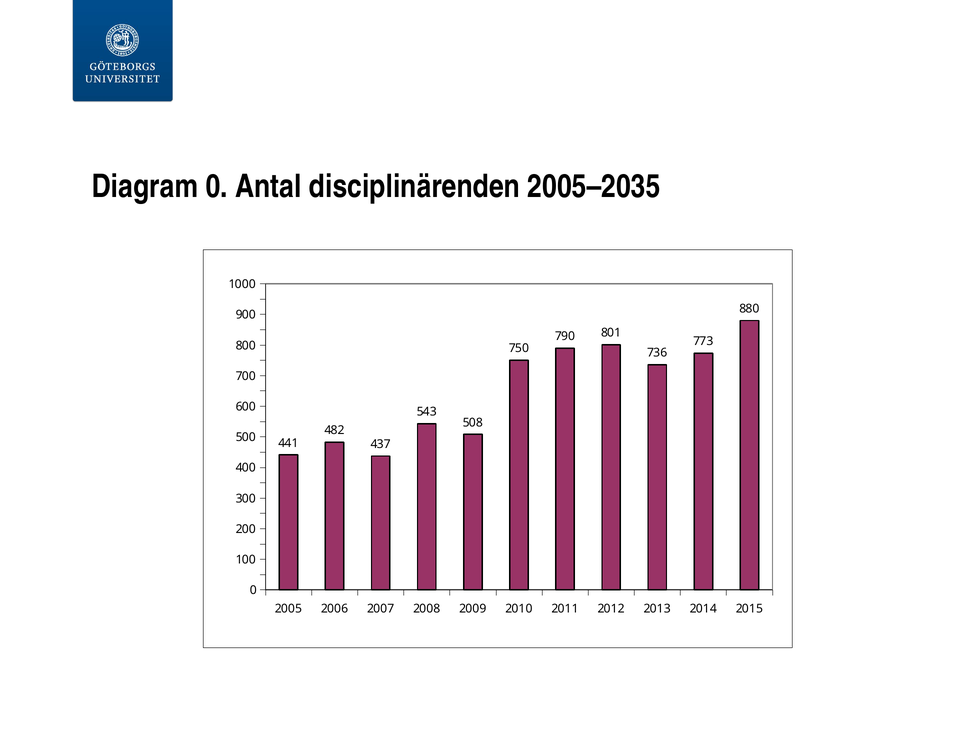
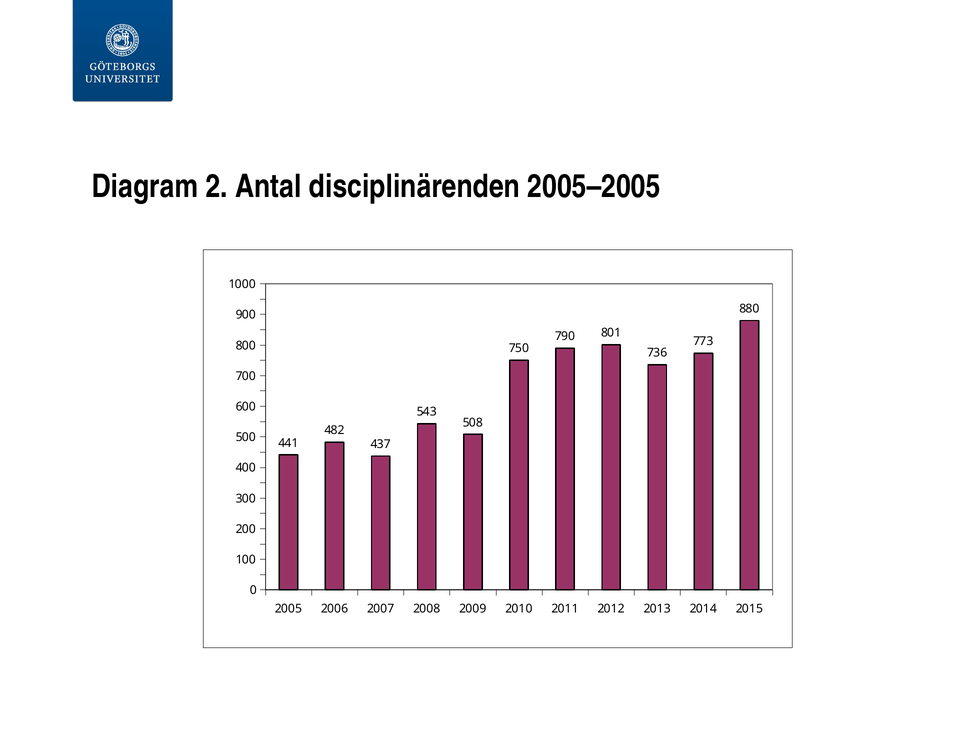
Diagram 0: 0 -> 2 (217, 187)
2005–2035: 2005–2035 -> 2005–2005 (594, 187)
